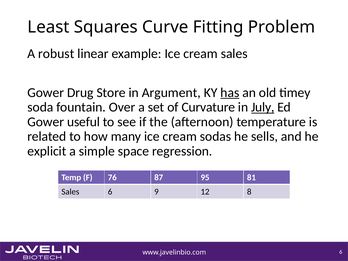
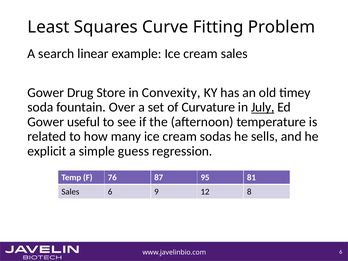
robust: robust -> search (56, 54)
Argument: Argument -> Convexity (171, 93)
has underline: present -> none (230, 93)
space: space -> guess (133, 151)
